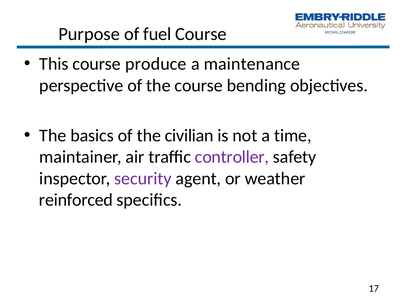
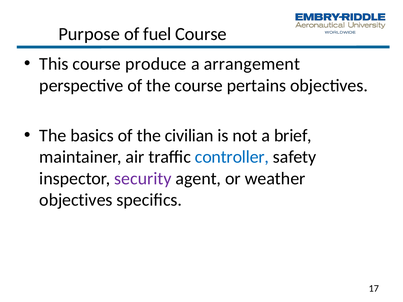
maintenance: maintenance -> arrangement (252, 64)
bending: bending -> pertains (256, 86)
time: time -> brief (293, 136)
controller colour: purple -> blue (232, 157)
reinforced: reinforced -> objectives (76, 200)
